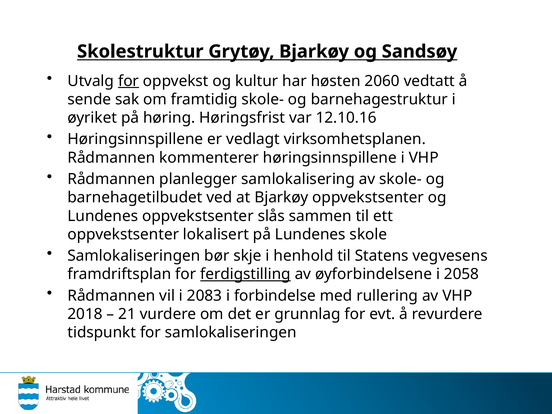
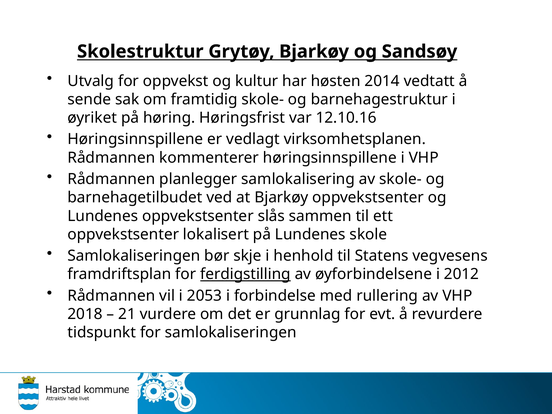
for underline: present -> none (129, 81)
2060: 2060 -> 2014 (382, 81)
2058: 2058 -> 2012 (462, 274)
2083: 2083 -> 2053 (204, 296)
